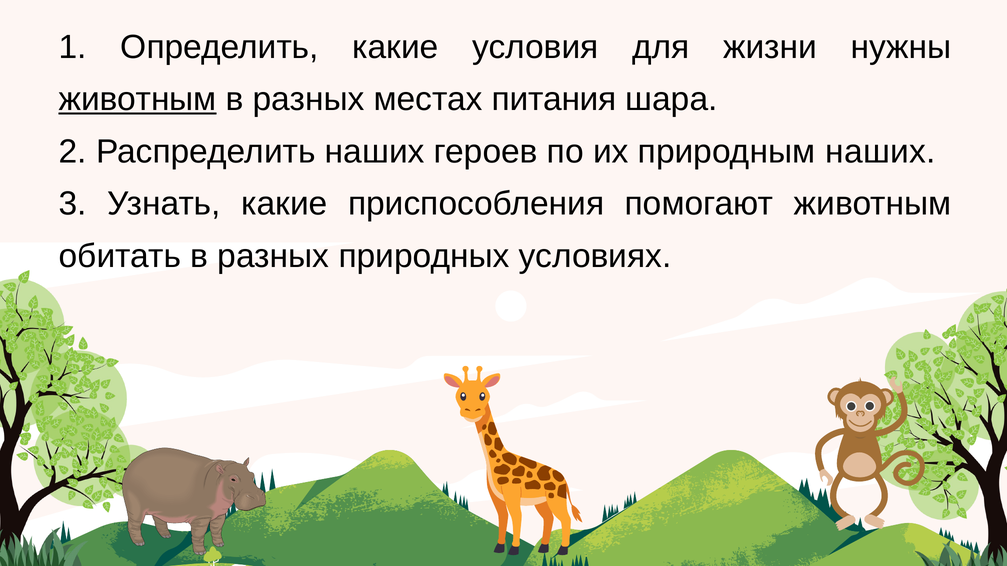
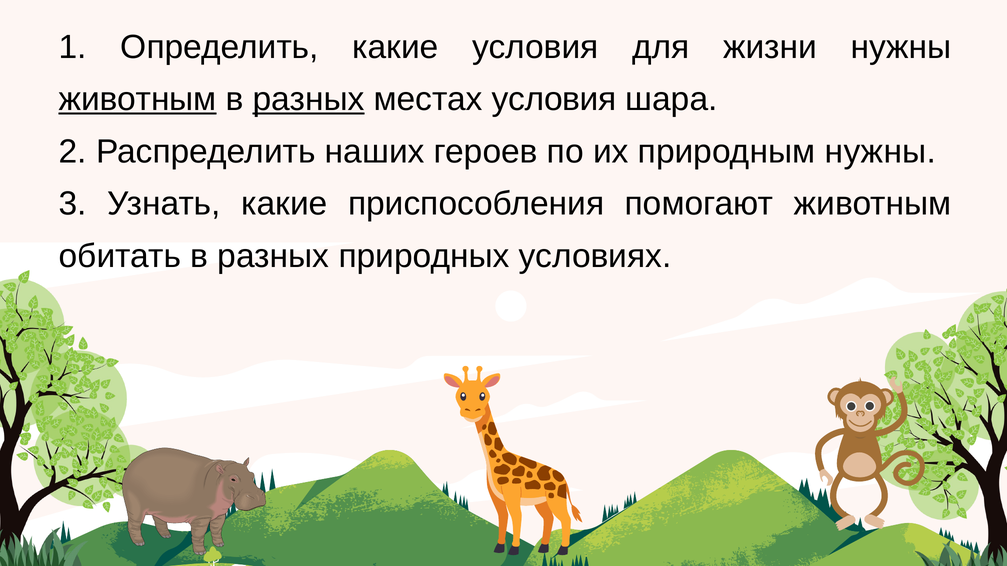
разных underline: none -> present (309, 99)
местах питания: питания -> условия (554, 99)
природным наших: наших -> нужны (880, 152)
